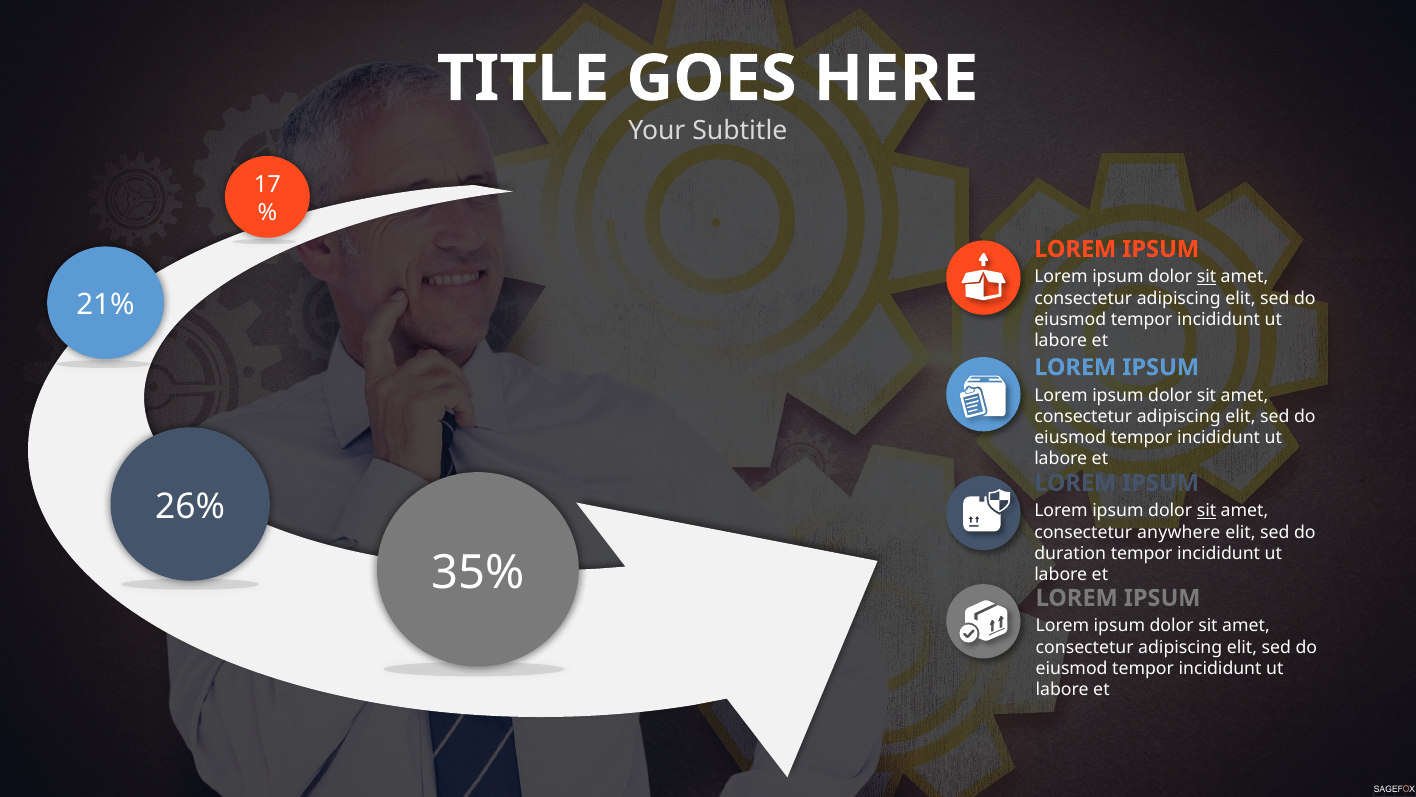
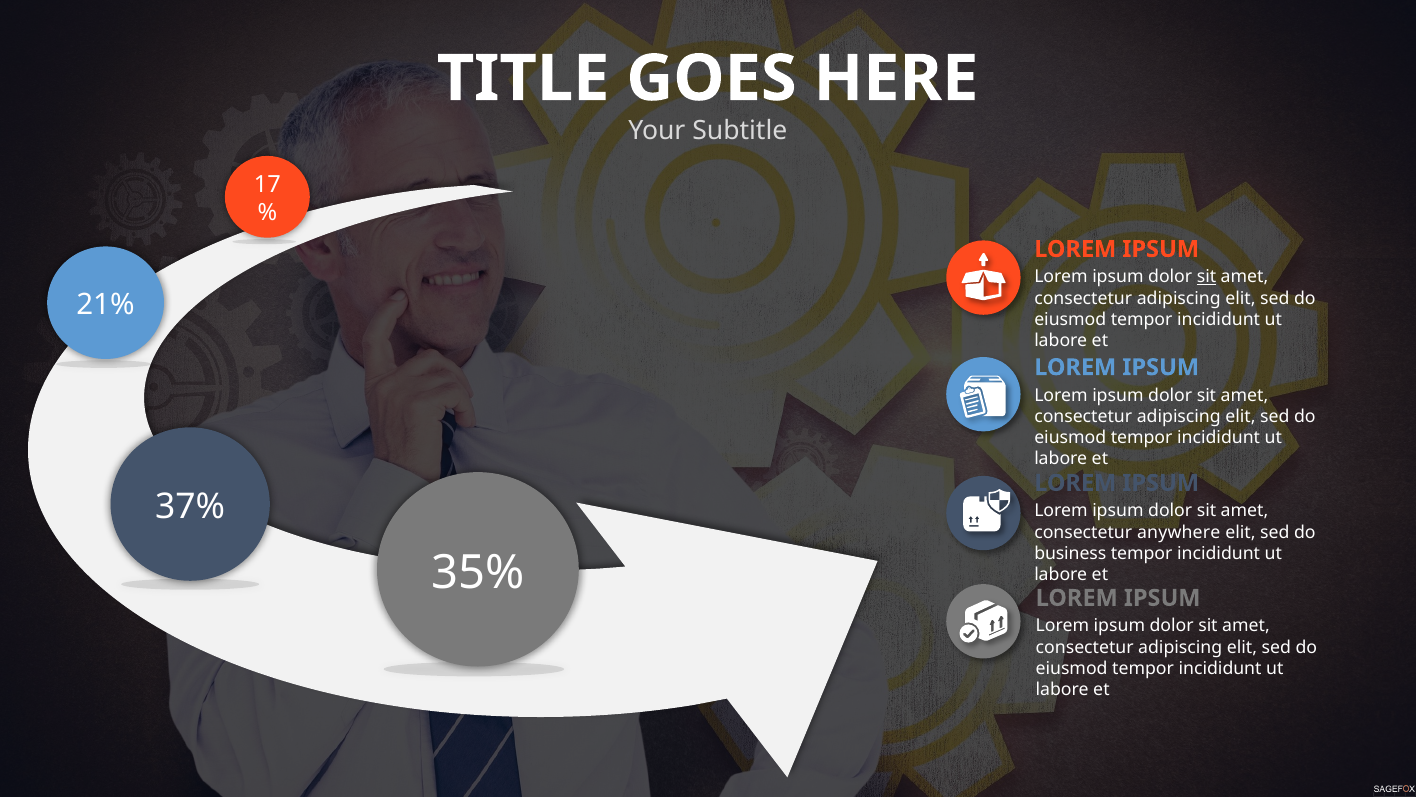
26%: 26% -> 37% (190, 506)
sit underline: present -> none (1207, 511)
duration: duration -> business (1070, 553)
